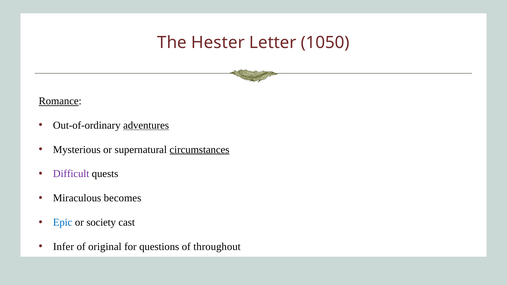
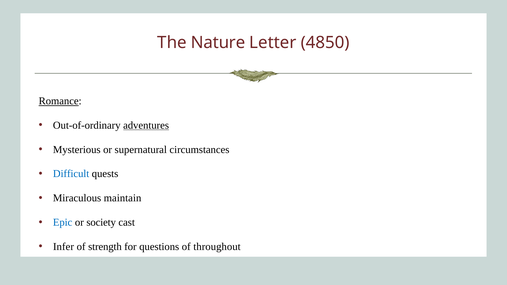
Hester: Hester -> Nature (218, 43)
1050: 1050 -> 4850 (325, 43)
circumstances underline: present -> none (199, 150)
Difficult colour: purple -> blue (71, 174)
becomes: becomes -> maintain (123, 198)
original: original -> strength (105, 247)
